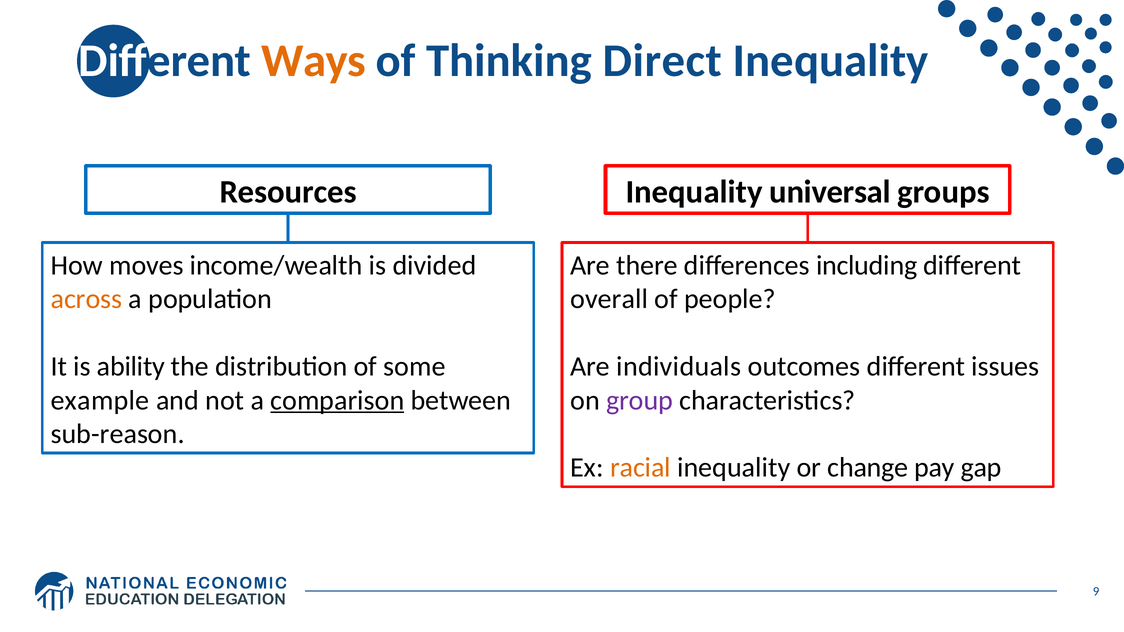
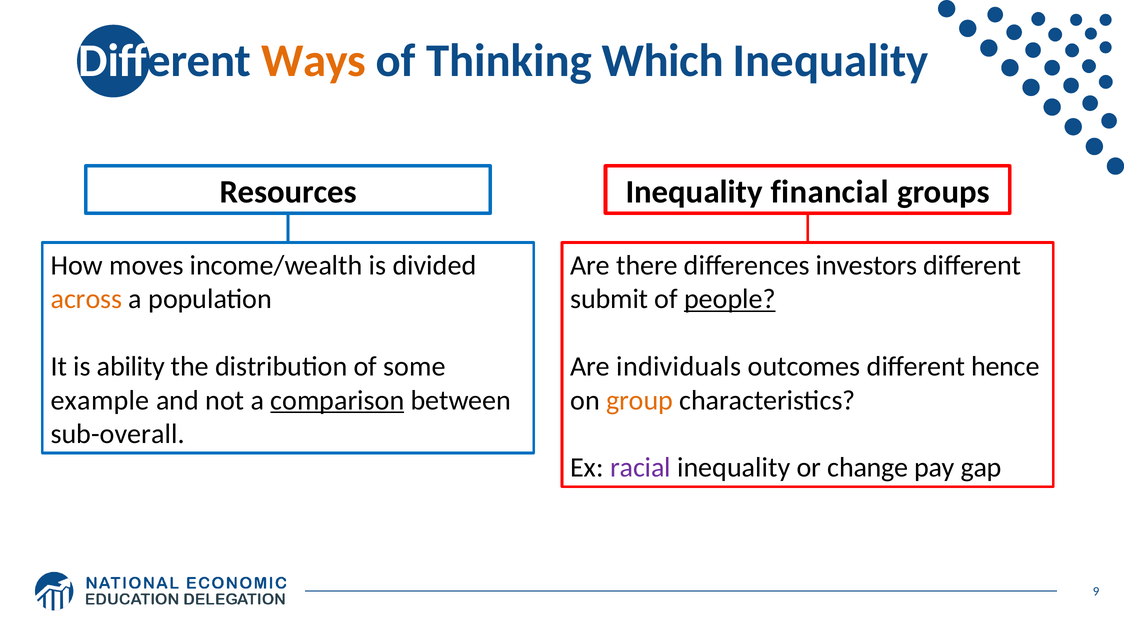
Direct: Direct -> Which (663, 61)
universal: universal -> financial (830, 192)
including: including -> investors (867, 266)
overall: overall -> submit (609, 299)
people underline: none -> present (730, 299)
issues: issues -> hence (1005, 367)
group colour: purple -> orange (640, 400)
sub-reason: sub-reason -> sub-overall (118, 434)
racial colour: orange -> purple (640, 468)
